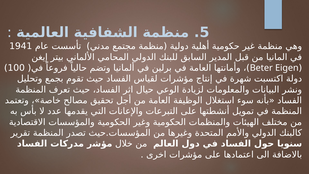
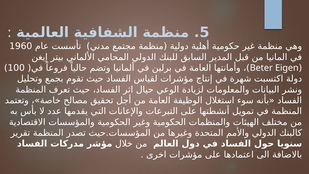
1941: 1941 -> 1960 (21, 46)
